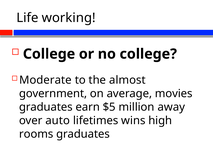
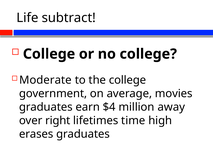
working: working -> subtract (69, 18)
the almost: almost -> college (127, 80)
$5: $5 -> $4 (109, 107)
auto: auto -> right (58, 120)
wins: wins -> time (133, 120)
rooms: rooms -> erases (36, 134)
